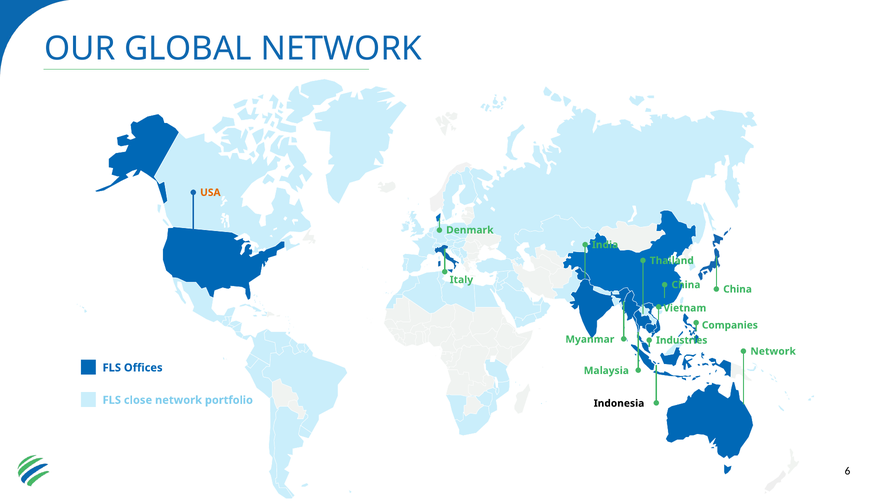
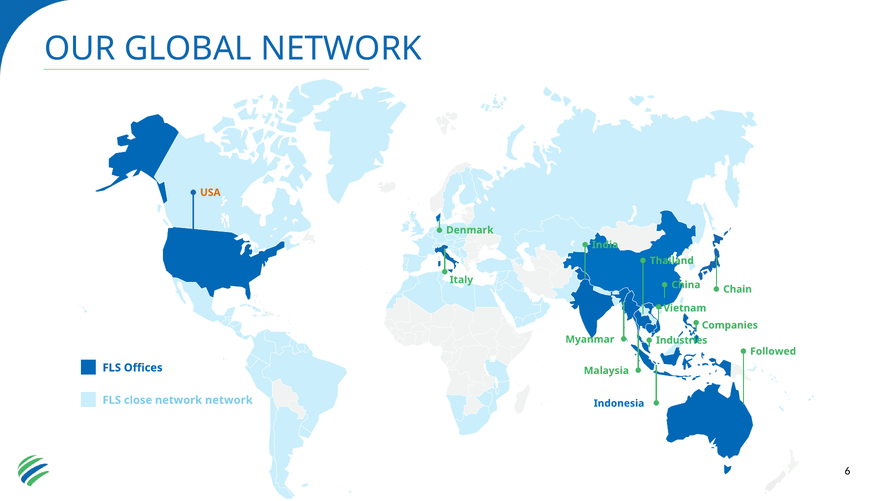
China: China -> Chain (738, 289)
Network: Network -> Followed (773, 351)
network portfolio: portfolio -> network (229, 400)
Indonesia colour: black -> blue (619, 403)
